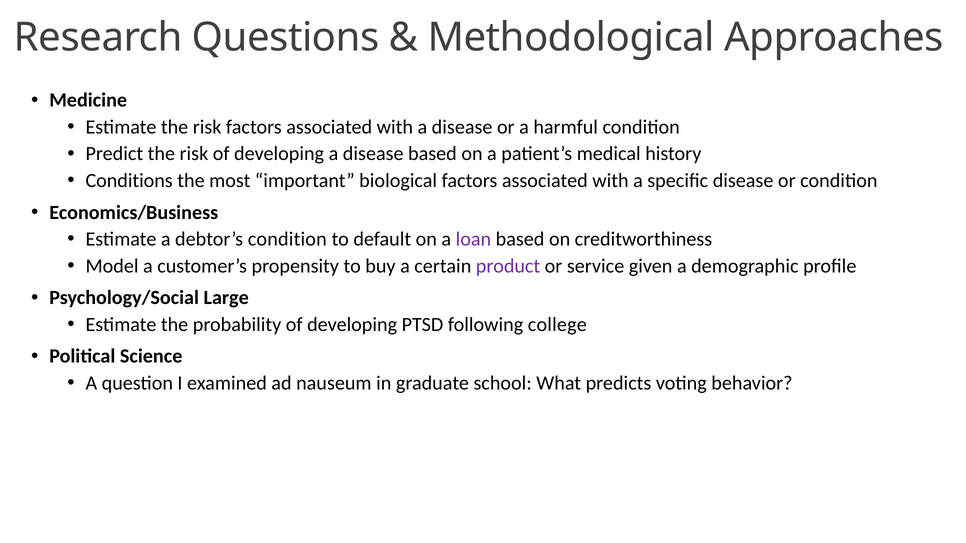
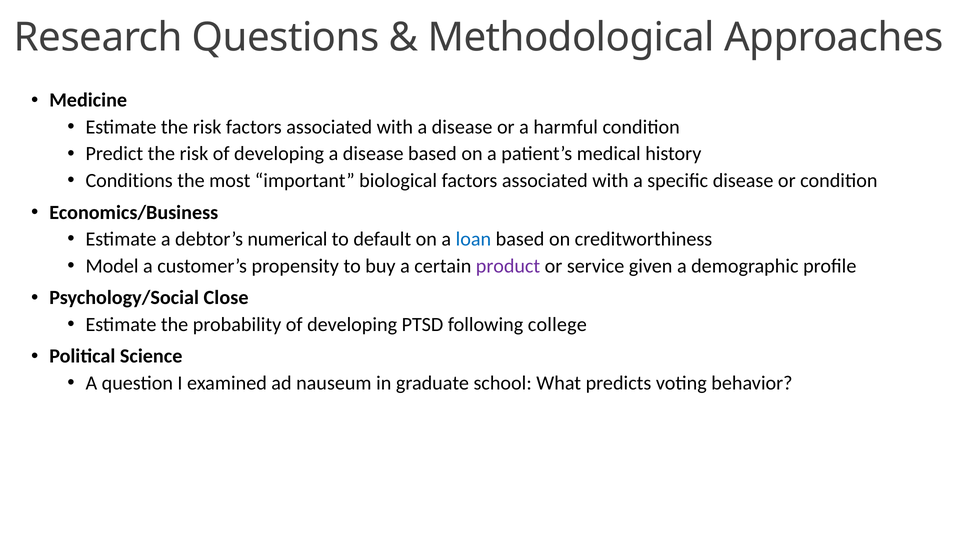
debtor’s condition: condition -> numerical (287, 239)
loan colour: purple -> blue (473, 239)
Large: Large -> Close (226, 298)
